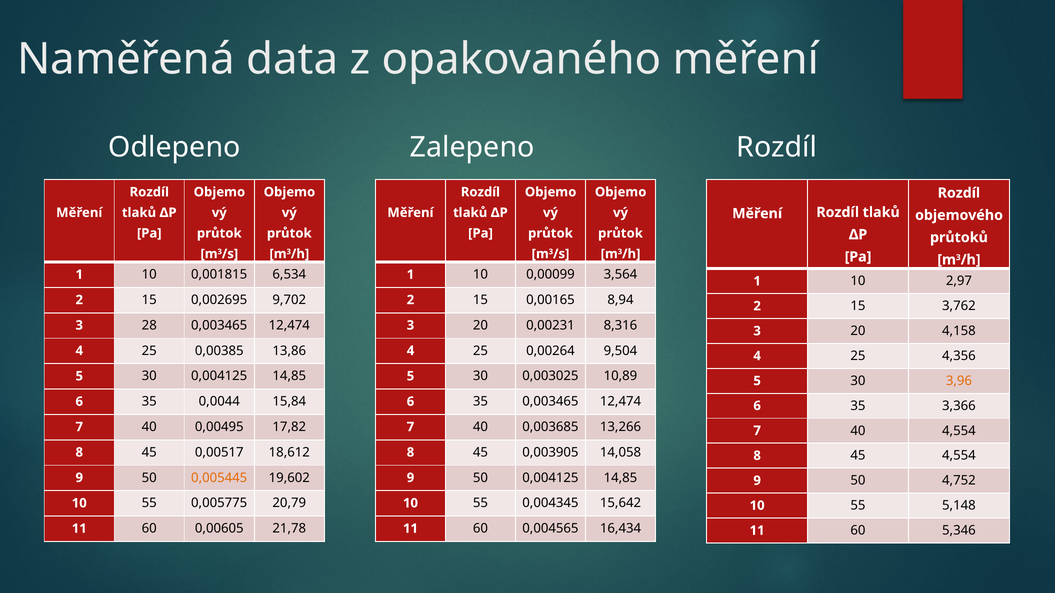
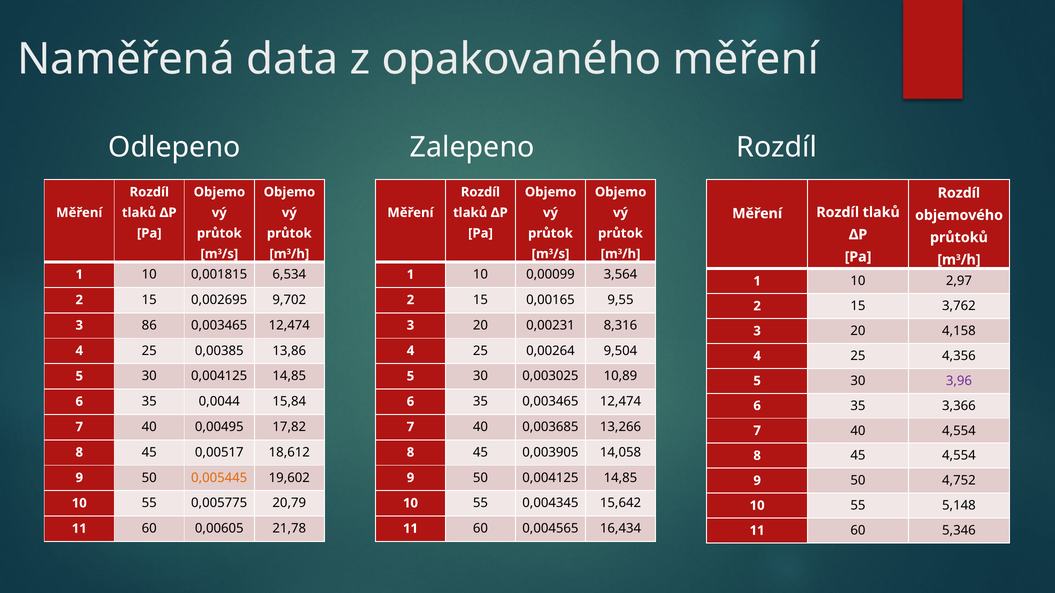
8,94: 8,94 -> 9,55 (621, 300)
28: 28 -> 86 (149, 326)
3,96 colour: orange -> purple (959, 381)
